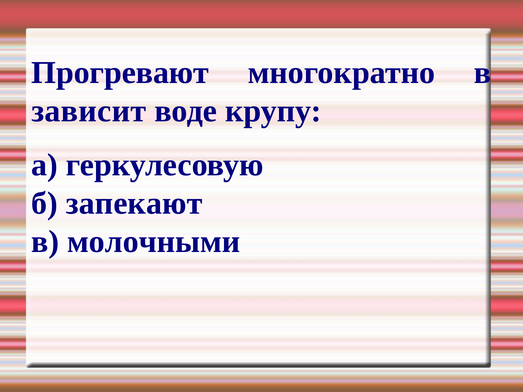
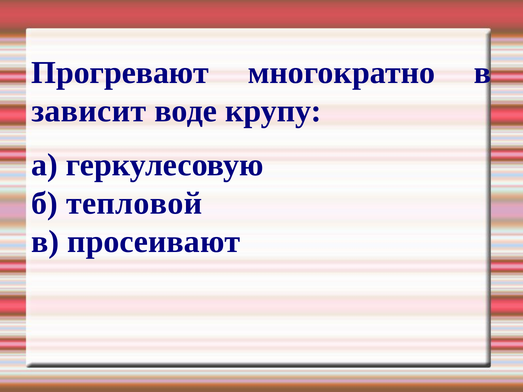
запекают: запекают -> тепловой (134, 203)
молочными: молочными -> просеивают (154, 242)
